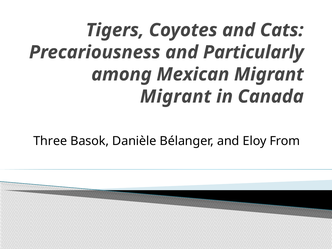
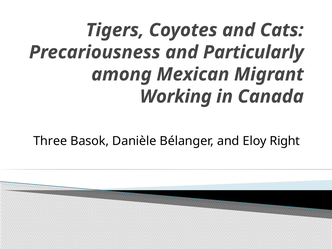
Migrant: Migrant -> Working (176, 97)
From: From -> Right (285, 141)
